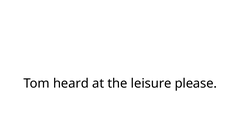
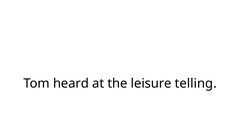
please: please -> telling (196, 83)
